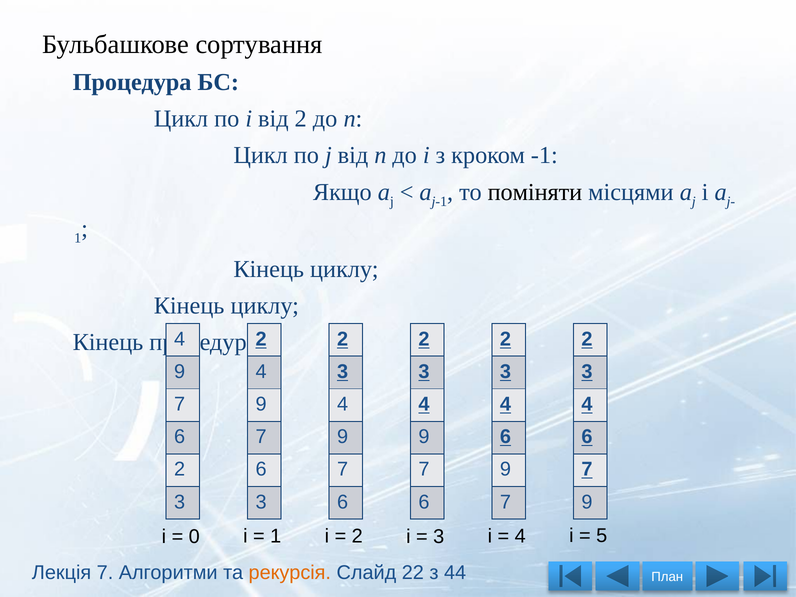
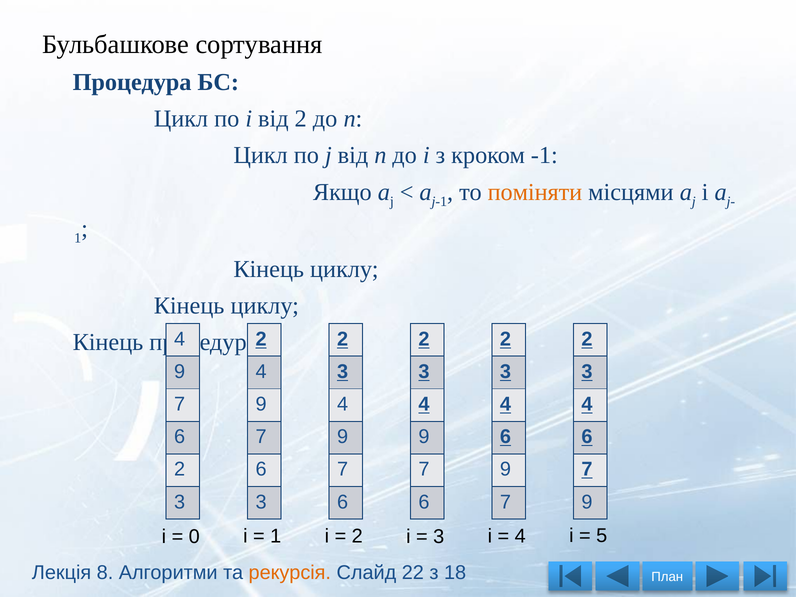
поміняти colour: black -> orange (535, 192)
Лекція 7: 7 -> 8 (105, 573)
44: 44 -> 18 (455, 573)
